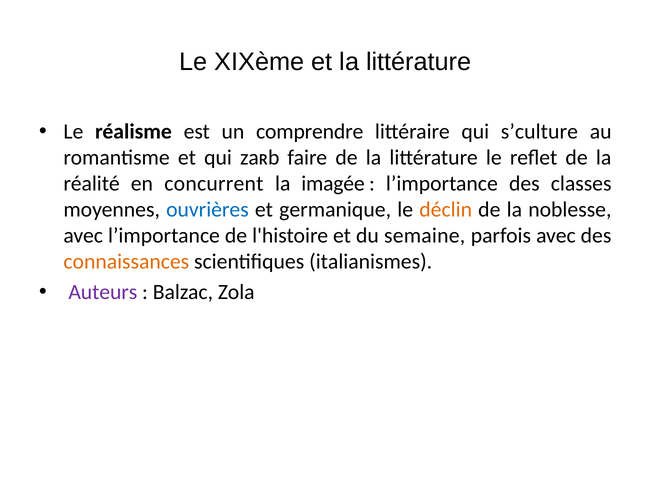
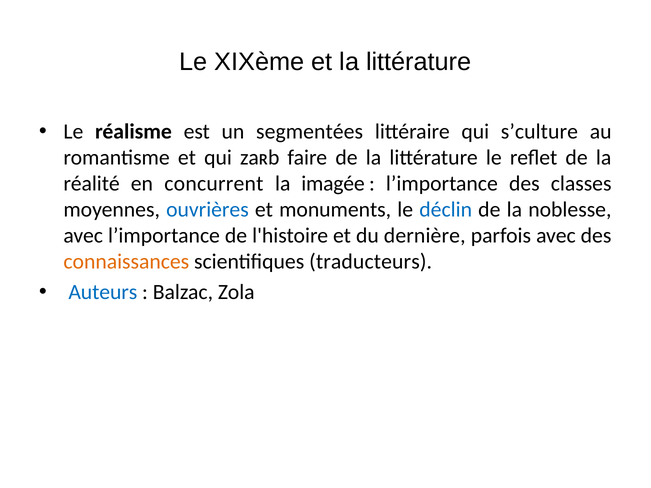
comprendre: comprendre -> segmentées (310, 132)
germanique: germanique -> monuments (335, 210)
déclin colour: orange -> blue (446, 210)
semaine: semaine -> dernière (425, 236)
italianismes: italianismes -> traducteurs (371, 262)
Auteurs colour: purple -> blue (103, 292)
